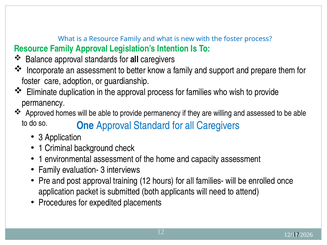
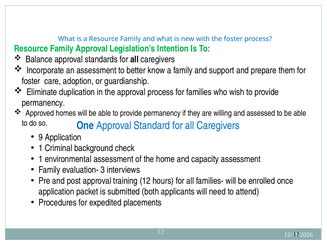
3: 3 -> 9 (41, 137)
